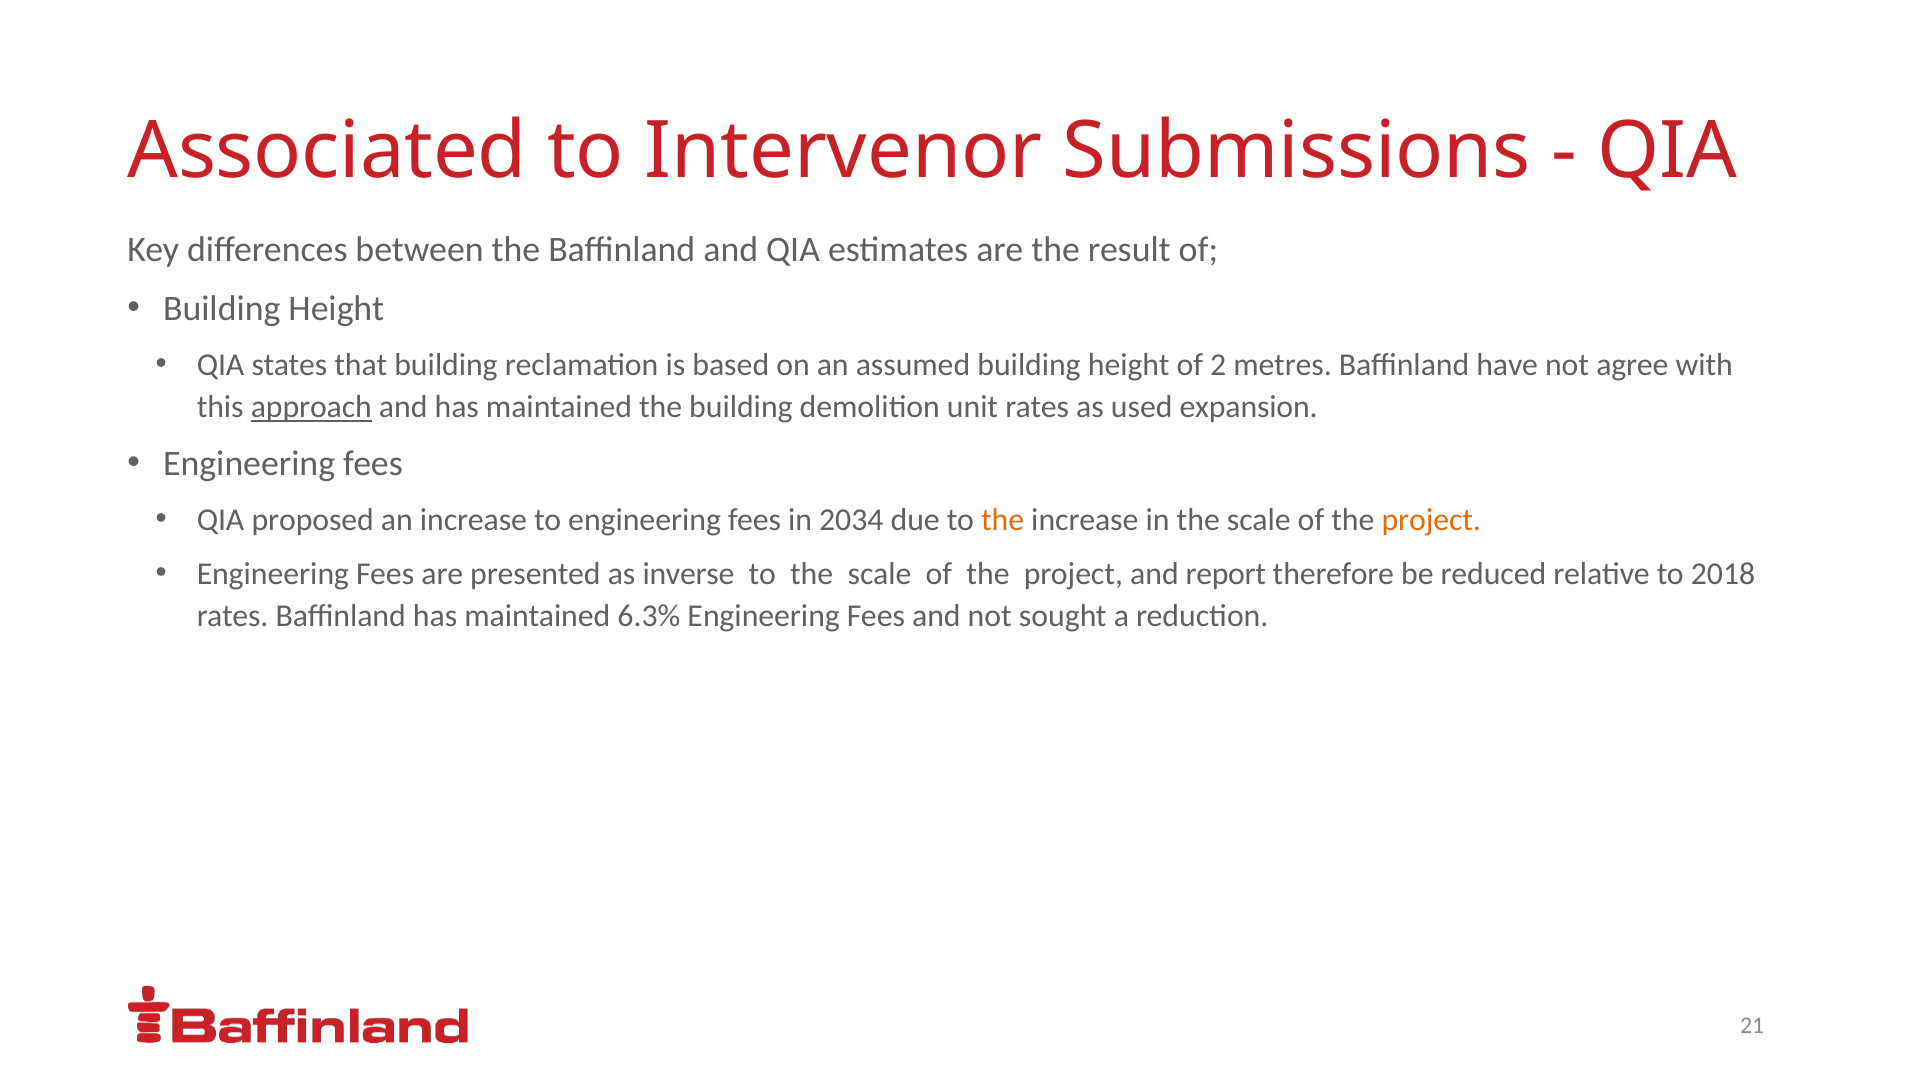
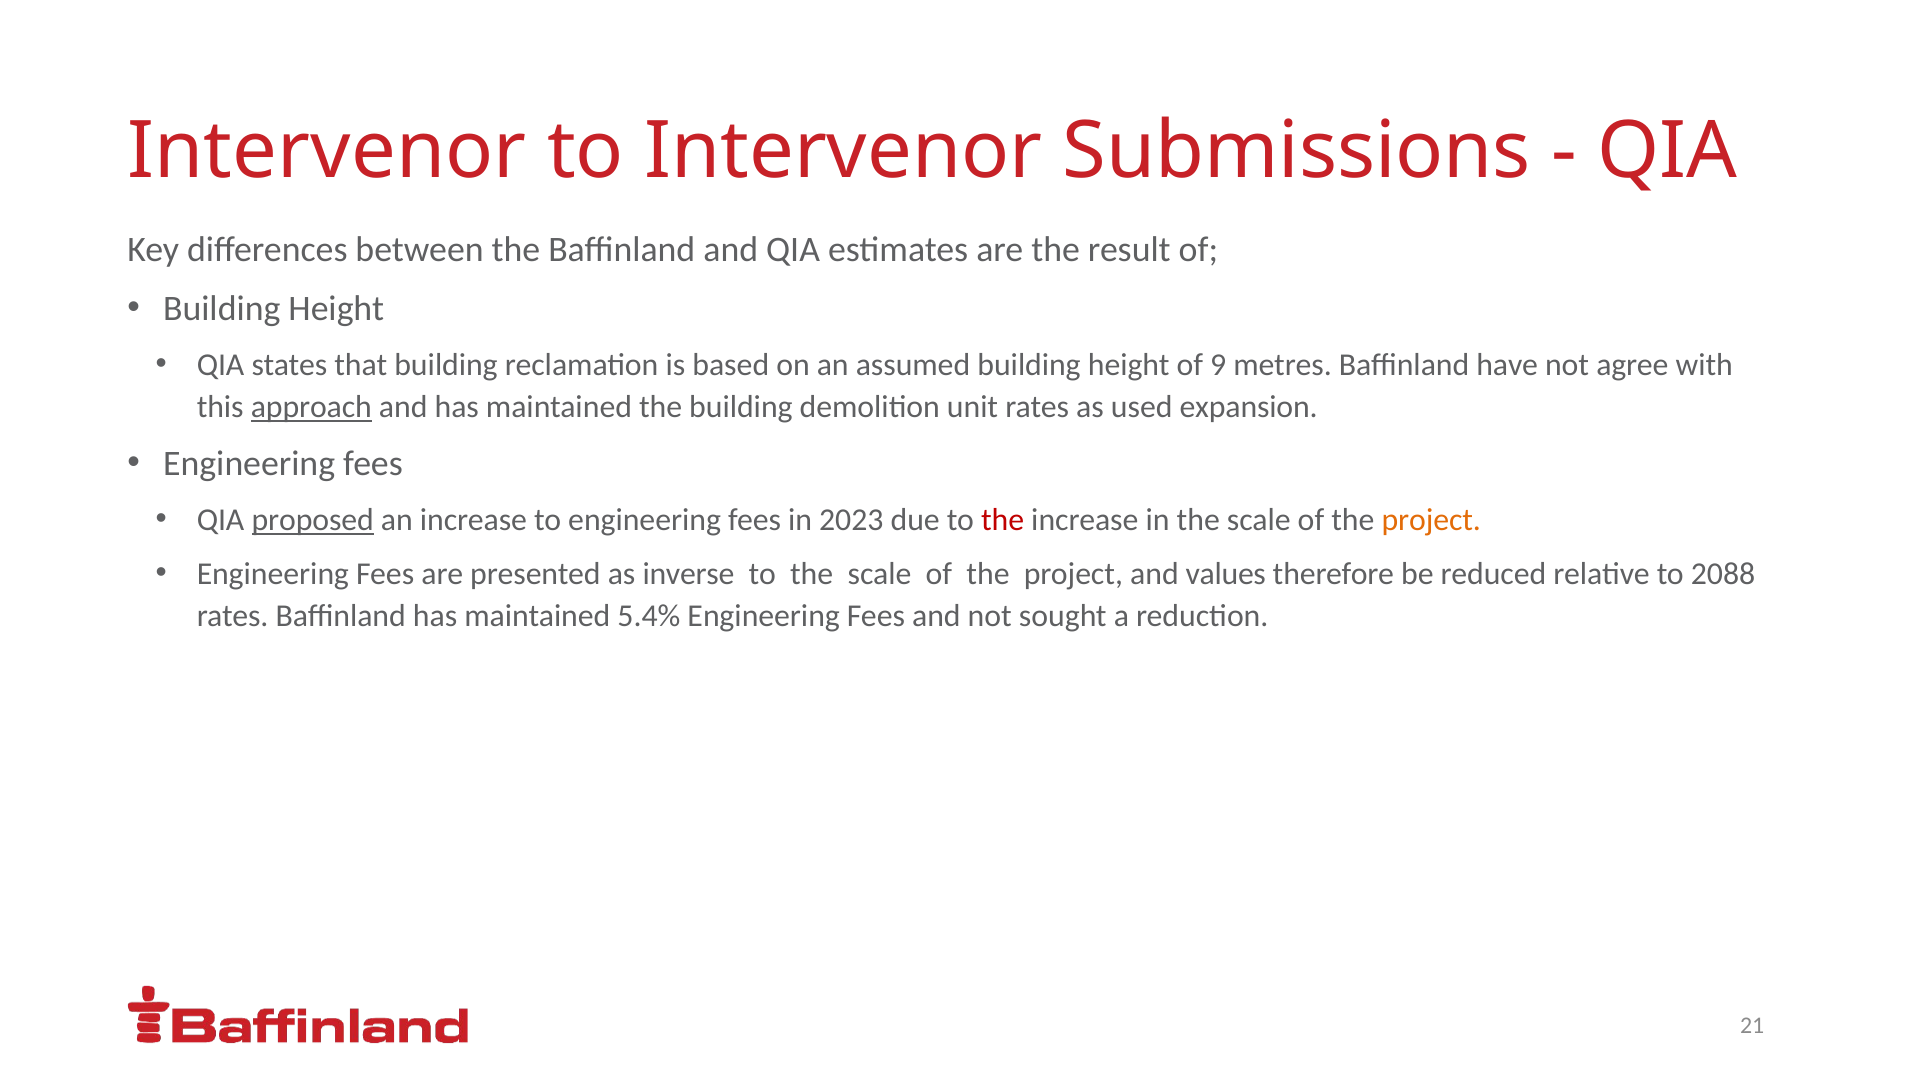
Associated: Associated -> Intervenor (327, 151)
2: 2 -> 9 (1218, 365)
proposed underline: none -> present (313, 520)
2034: 2034 -> 2023 (851, 520)
the colour: orange -> red (1003, 520)
report: report -> values (1226, 574)
2018: 2018 -> 2088 (1723, 574)
6.3%: 6.3% -> 5.4% (649, 616)
